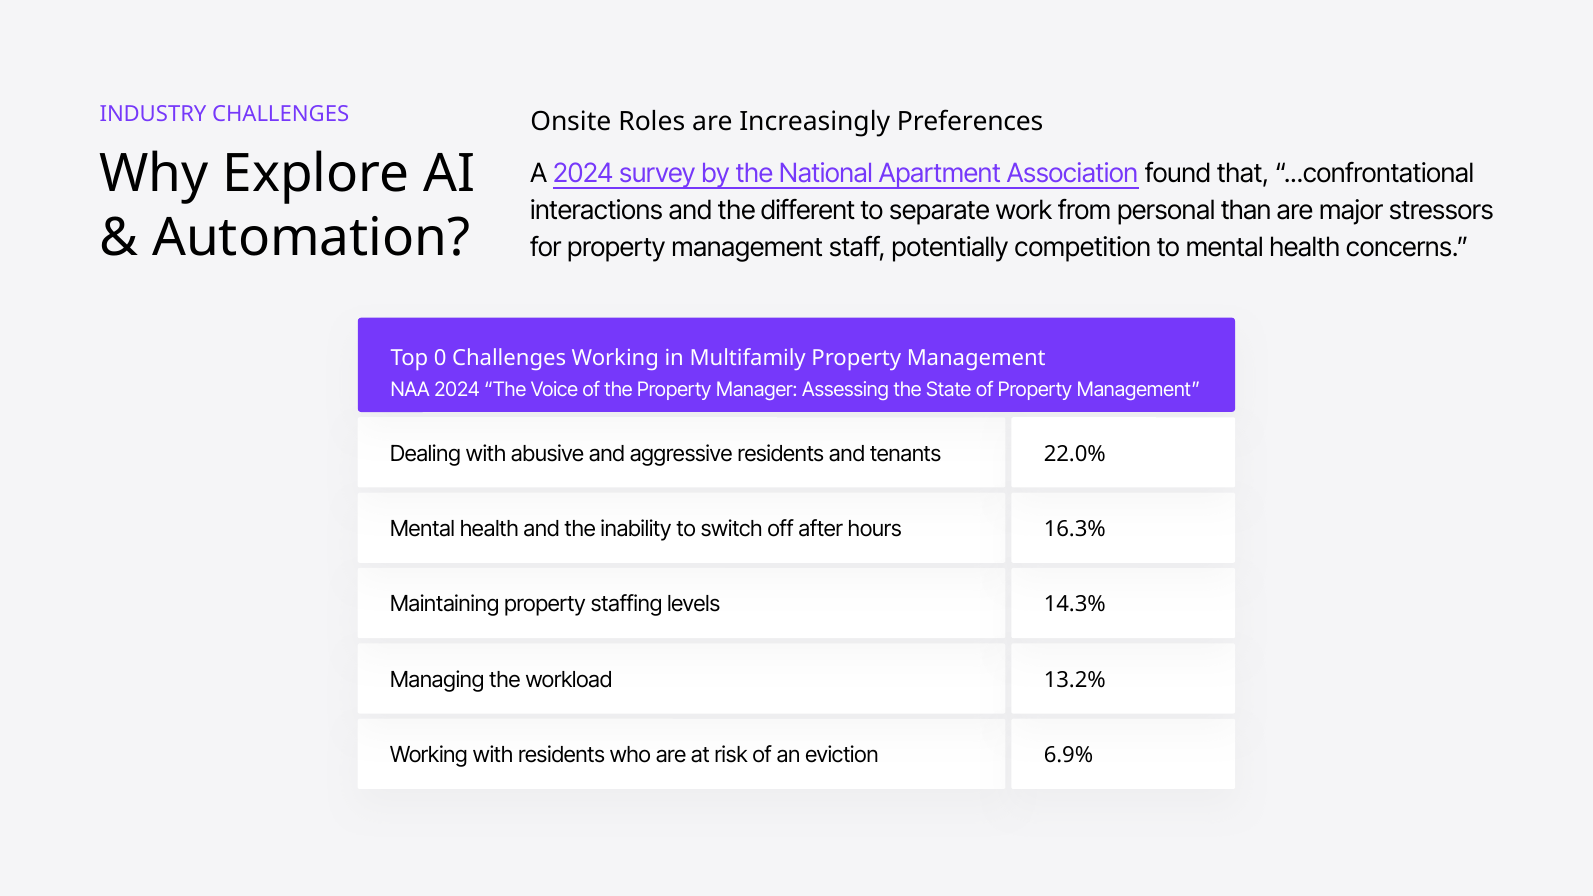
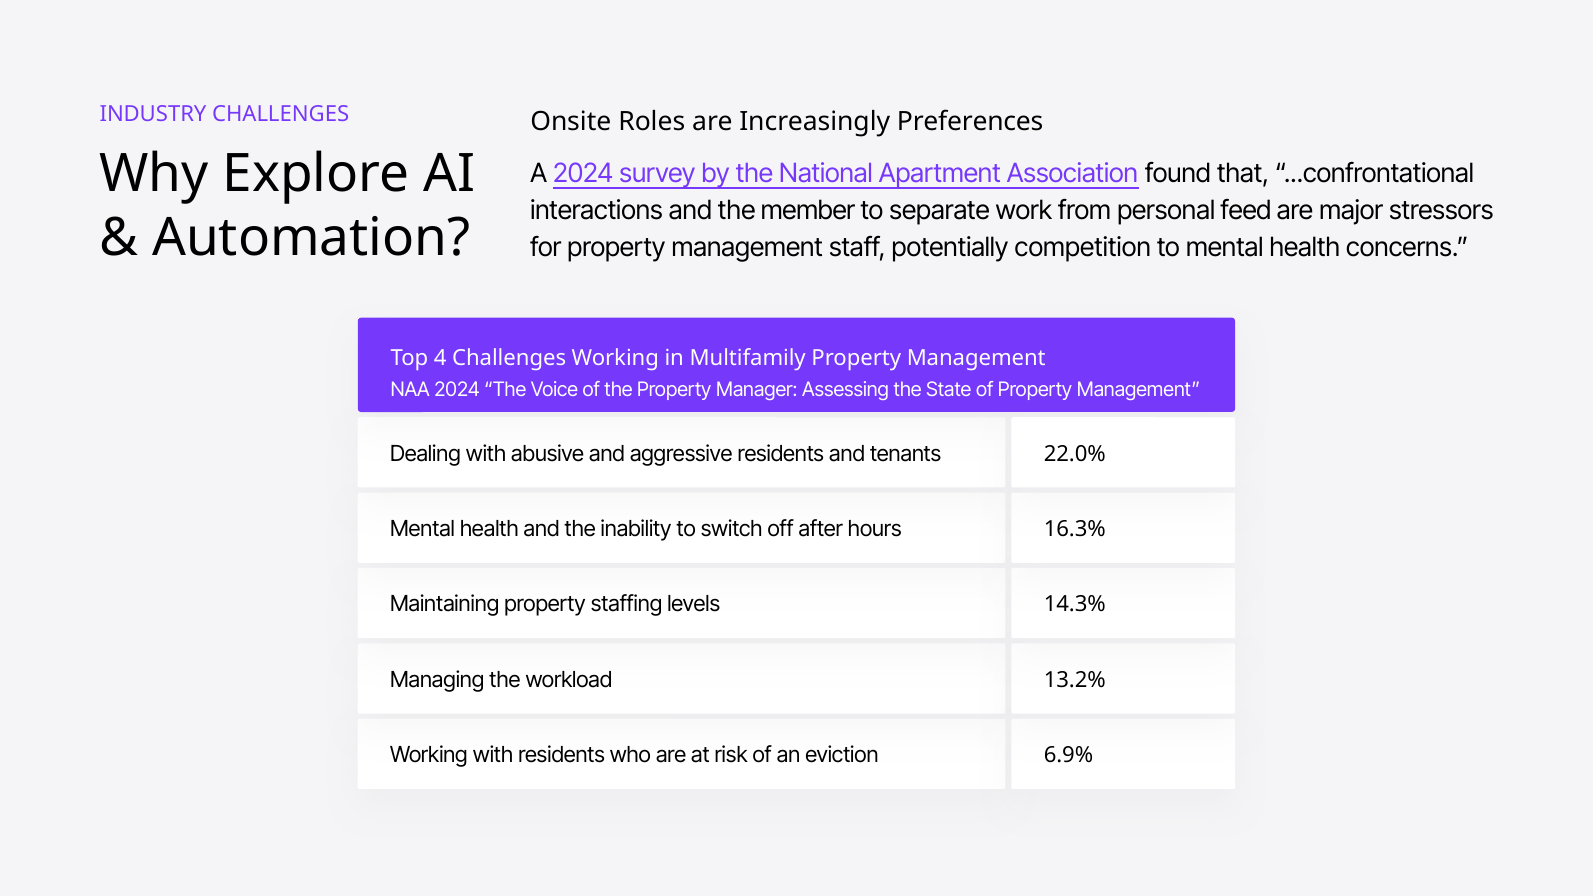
different: different -> member (808, 211)
than: than -> feed (1246, 211)
0: 0 -> 4 (440, 359)
